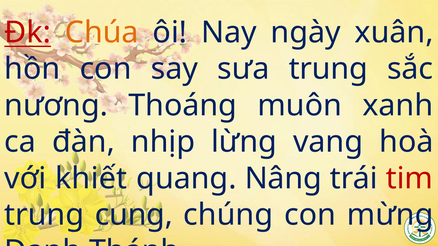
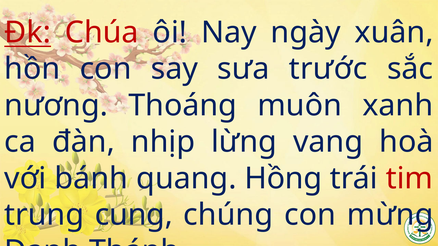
Chúa colour: orange -> red (102, 33)
sưa trung: trung -> trước (328, 69)
khiết: khiết -> bánh (91, 179)
Nâng: Nâng -> Hồng (283, 179)
